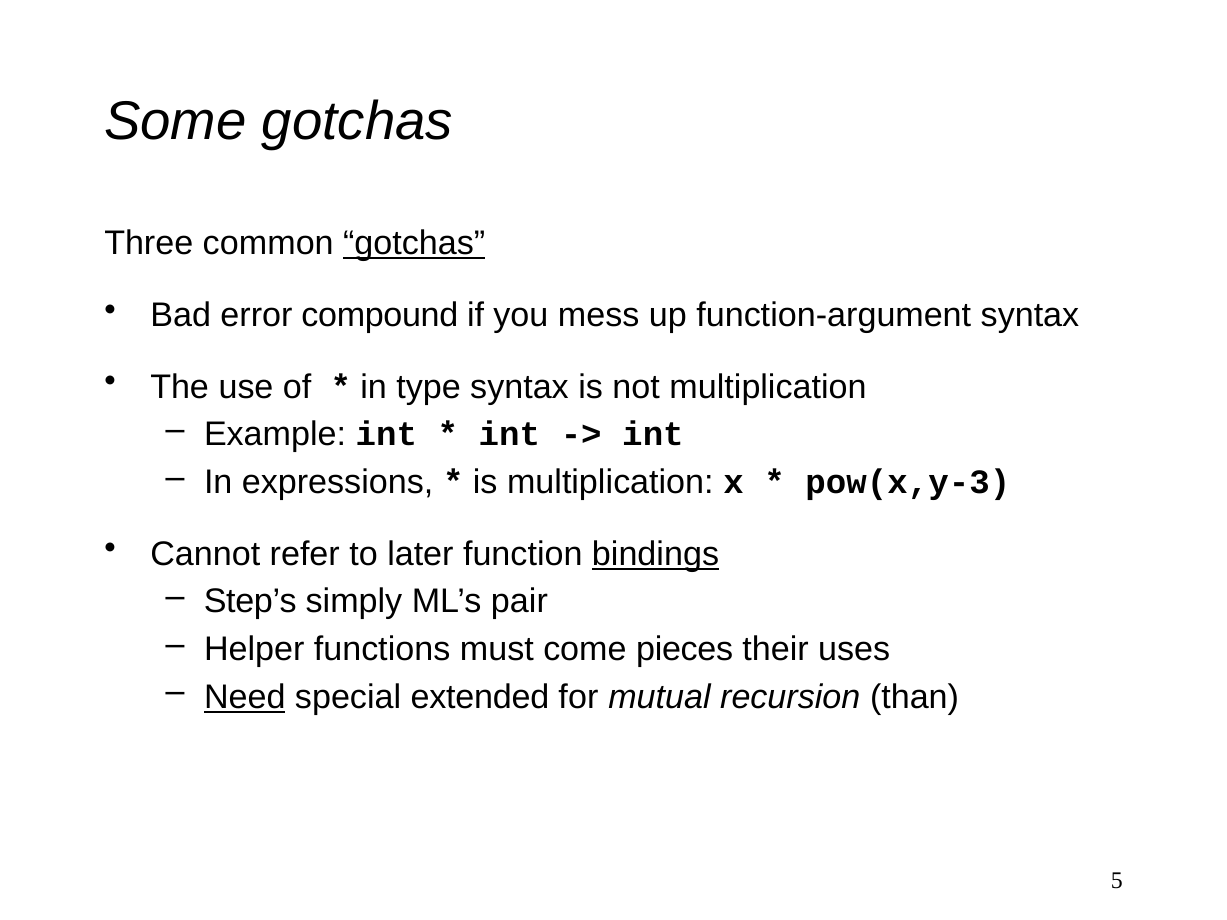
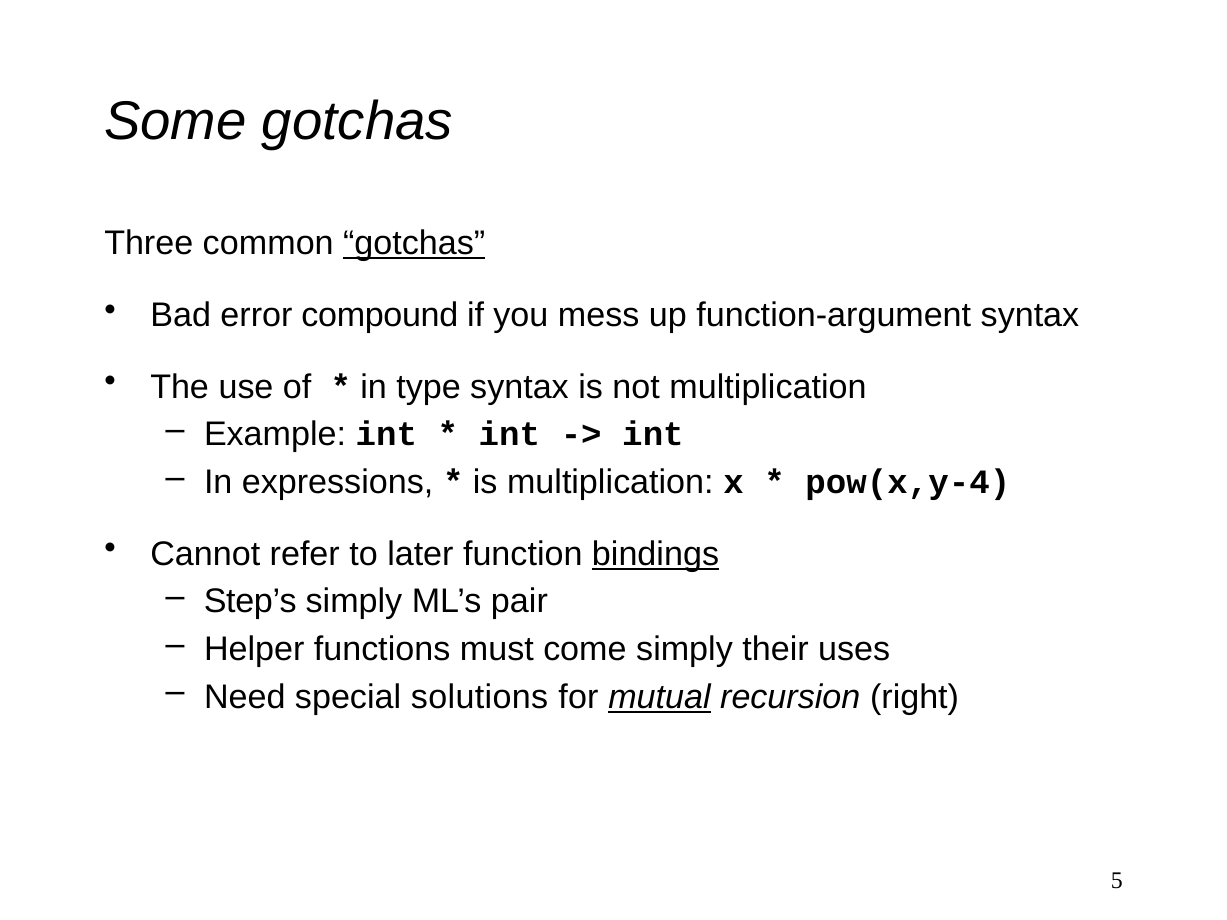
pow(x,y-3: pow(x,y-3 -> pow(x,y-4 (908, 482)
come pieces: pieces -> simply (685, 650)
Need underline: present -> none (245, 697)
extended: extended -> solutions (480, 697)
mutual underline: none -> present (659, 697)
than: than -> right (915, 697)
